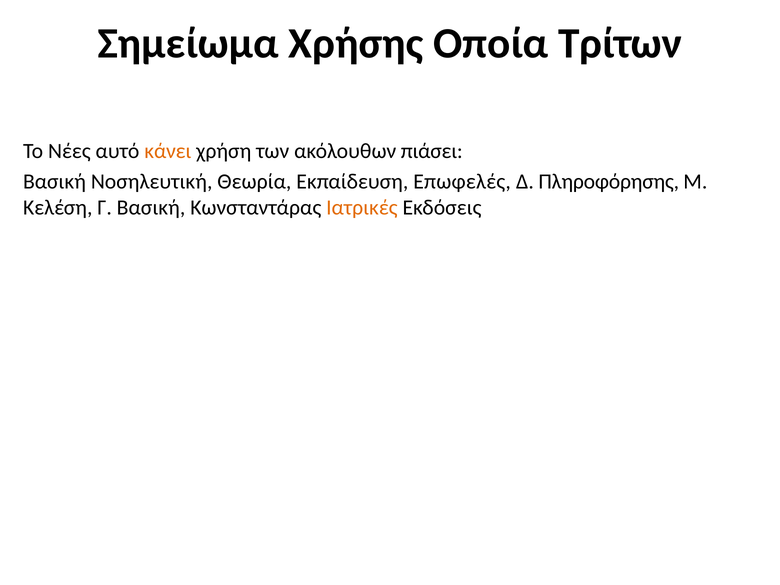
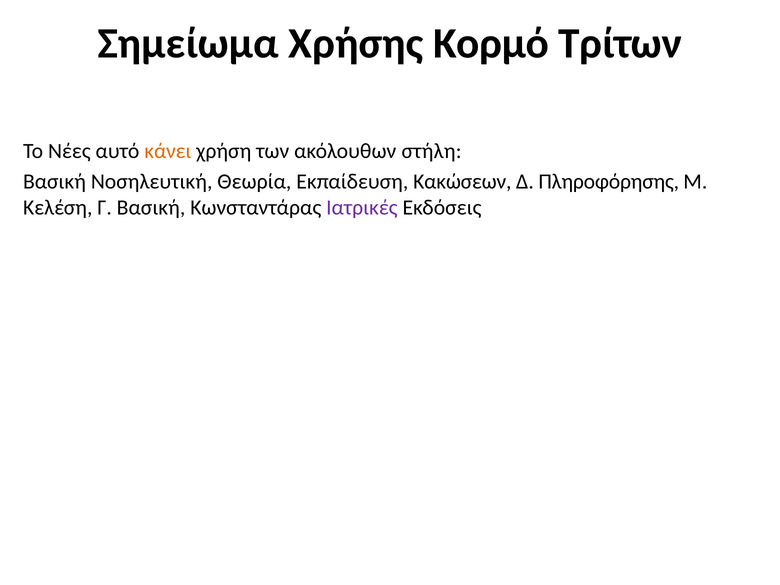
Οποία: Οποία -> Κορμό (491, 43)
πιάσει: πιάσει -> στήλη (432, 151)
Επωφελές: Επωφελές -> Κακώσεων (462, 182)
Ιατρικές colour: orange -> purple (362, 208)
